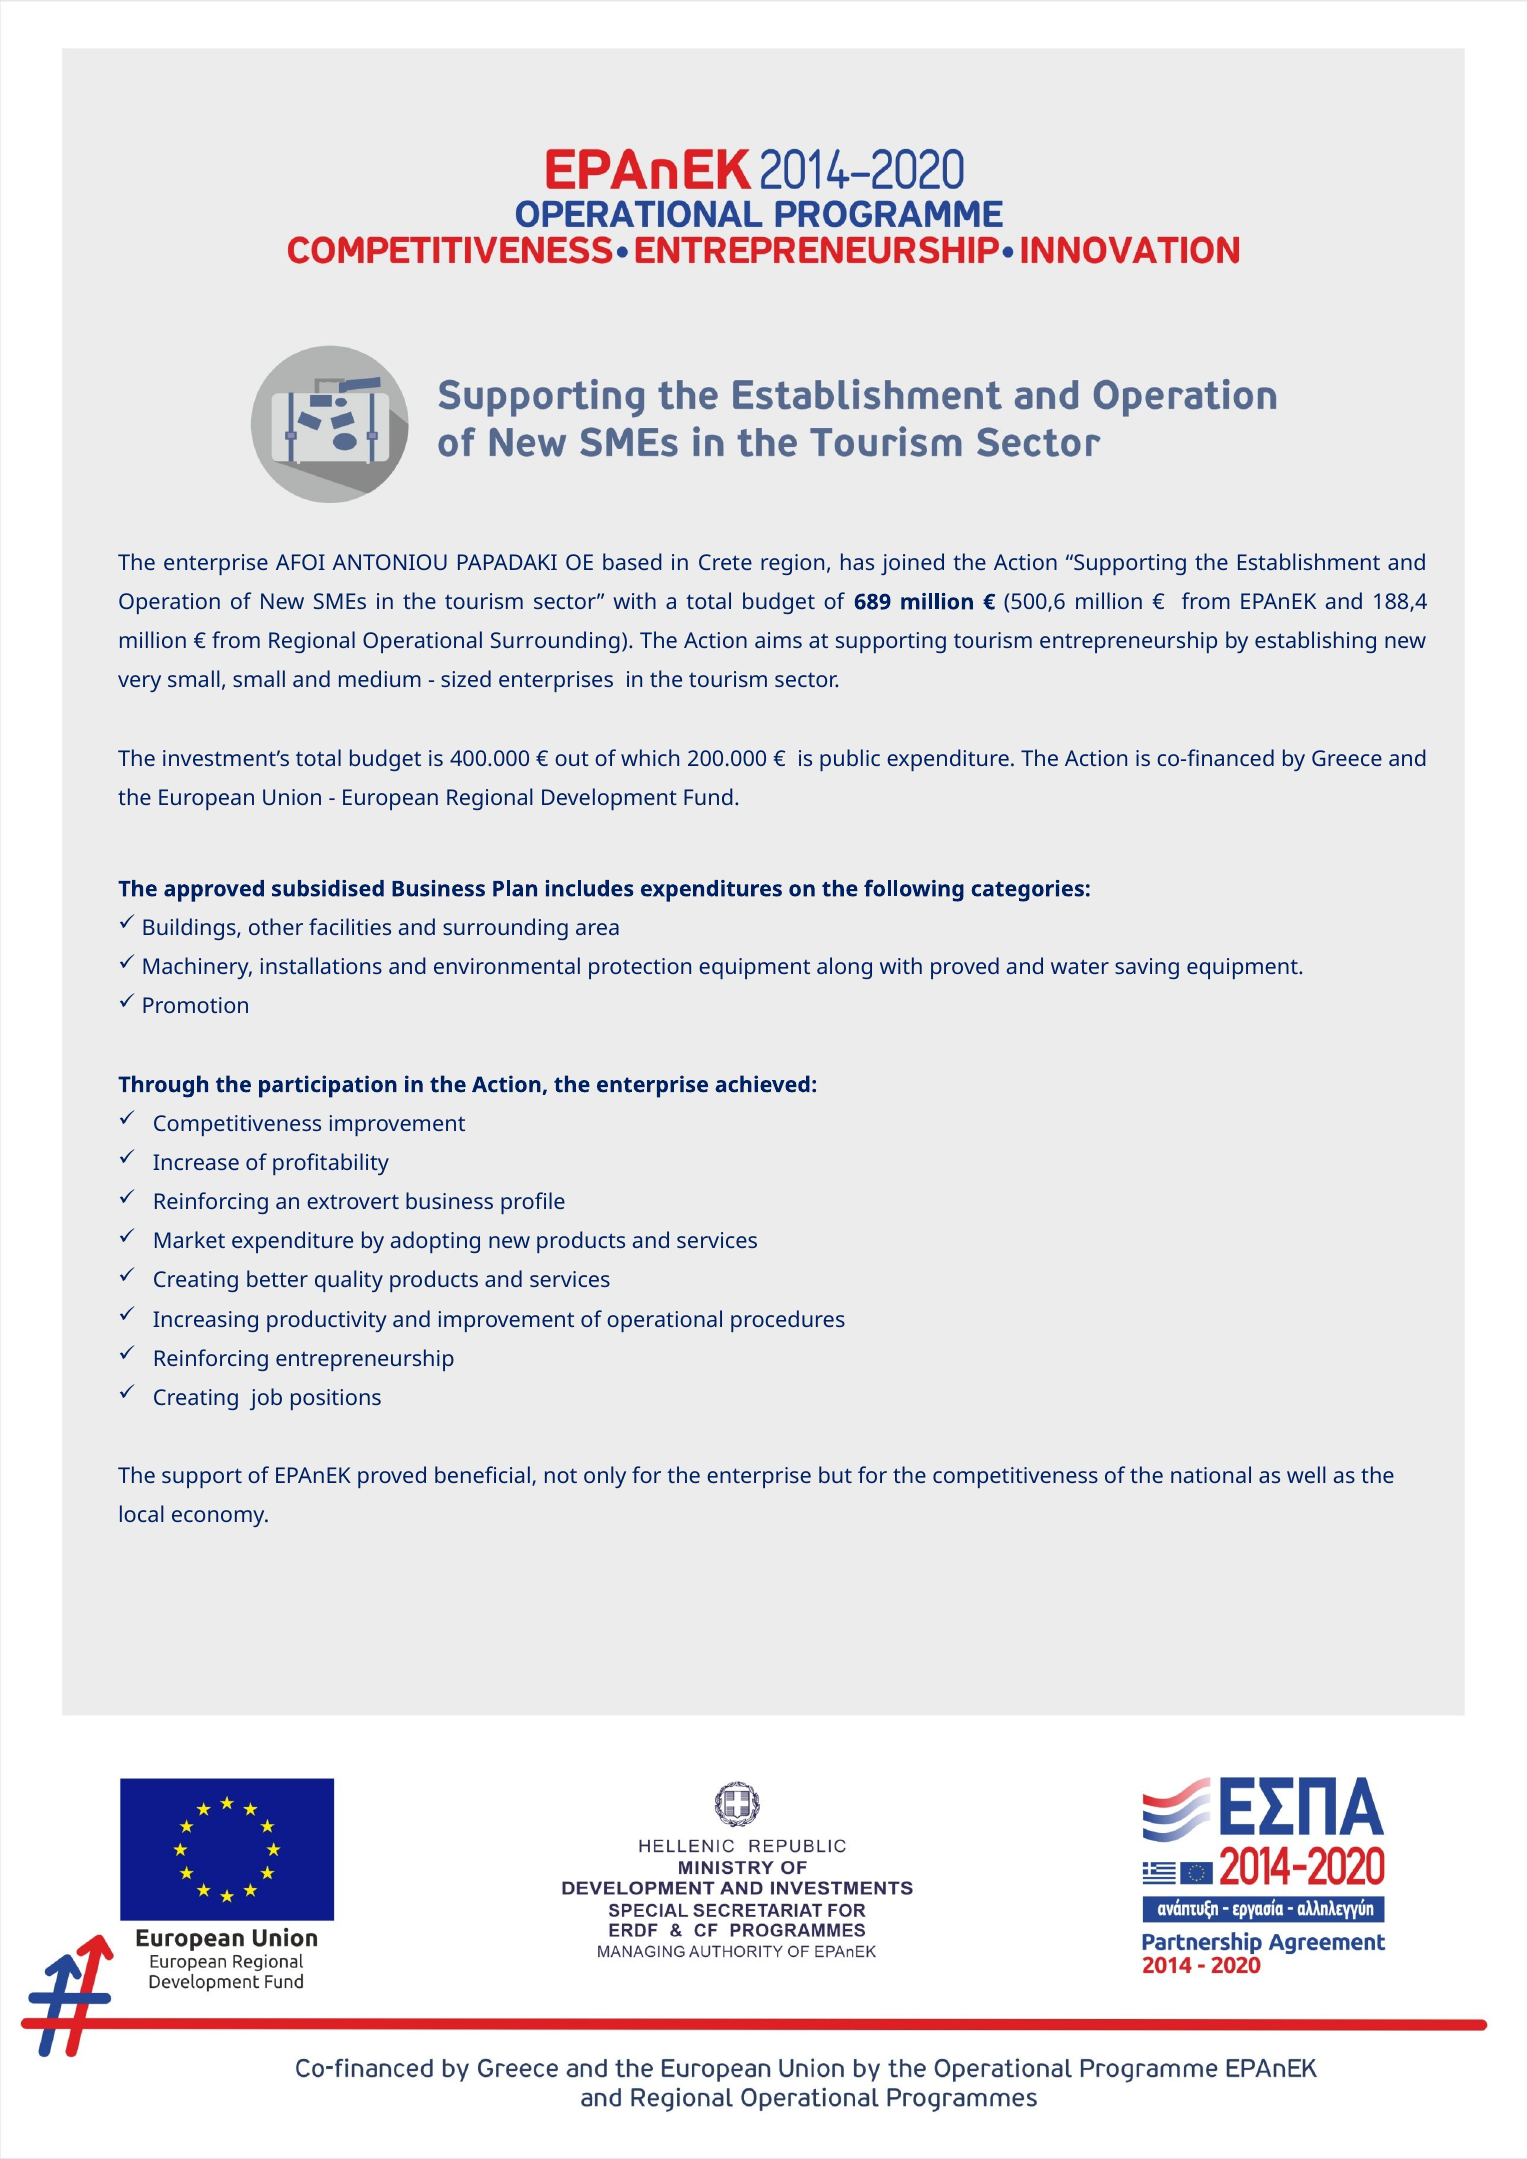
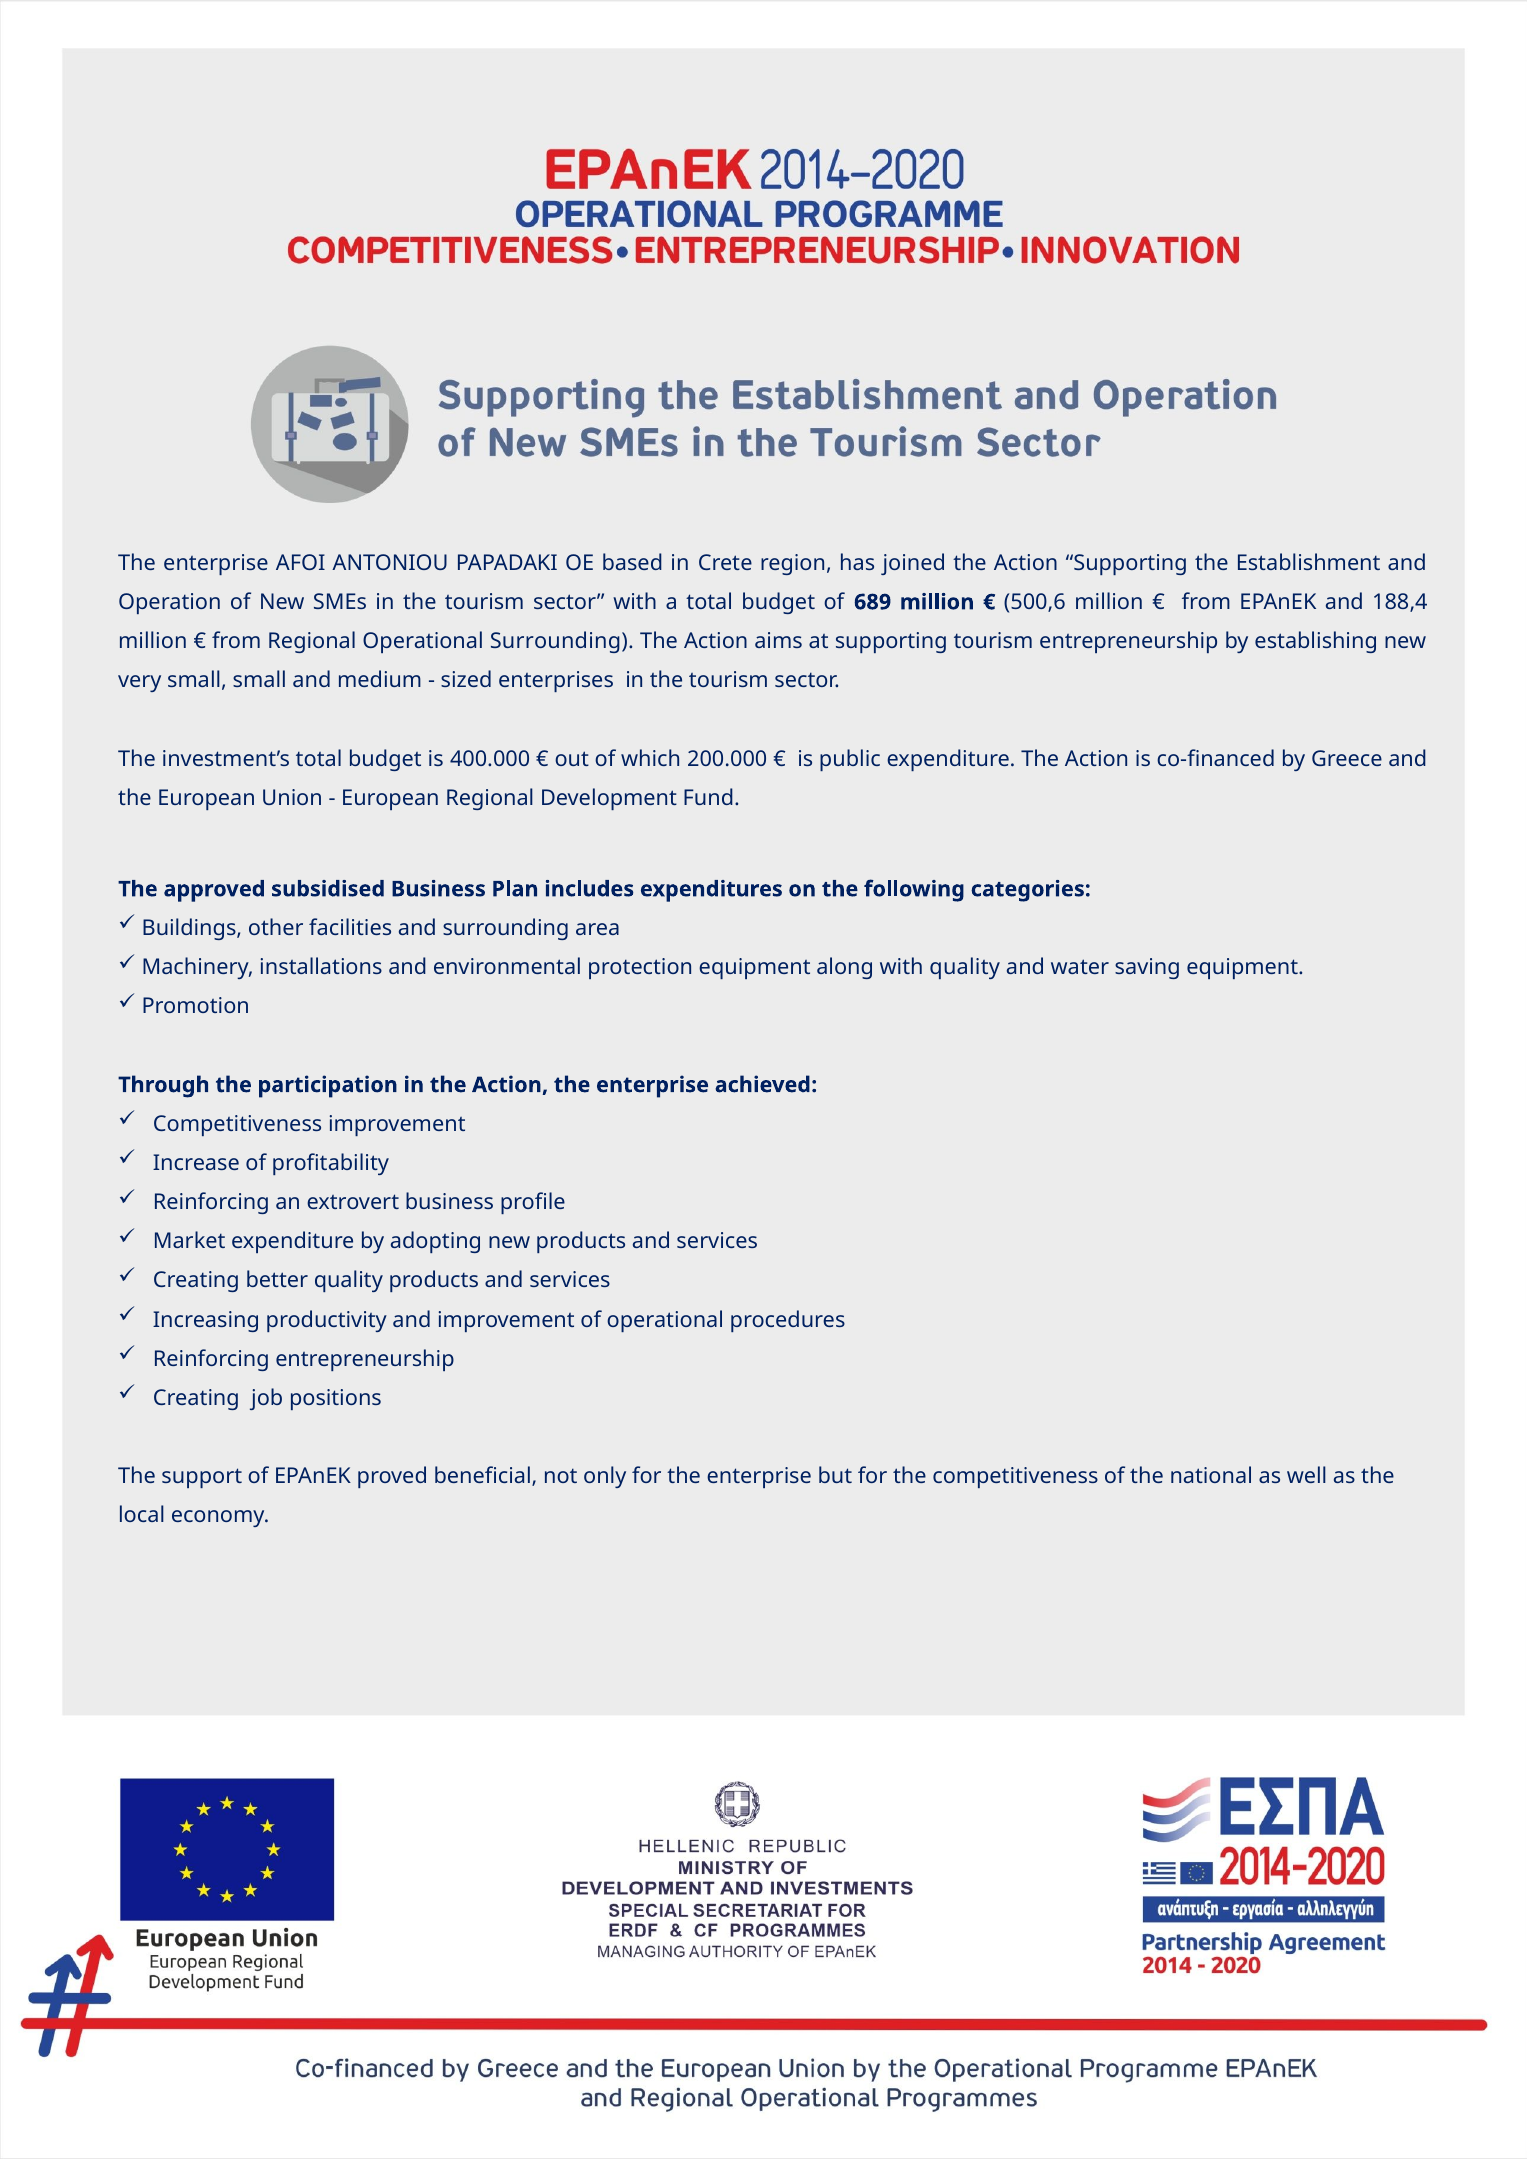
with proved: proved -> quality (965, 968)
